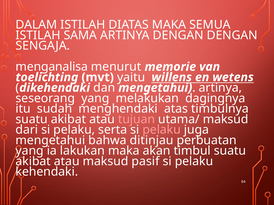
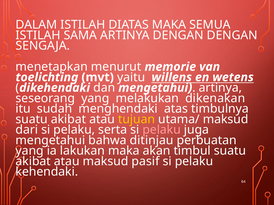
menganalisa: menganalisa -> menetapkan (52, 67)
dagingnya: dagingnya -> dikenakan (215, 98)
tujuan colour: pink -> yellow (136, 120)
